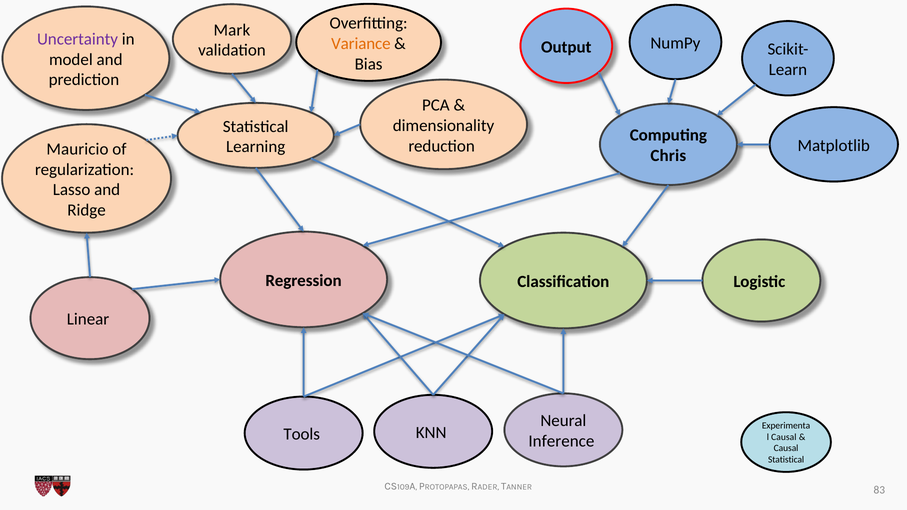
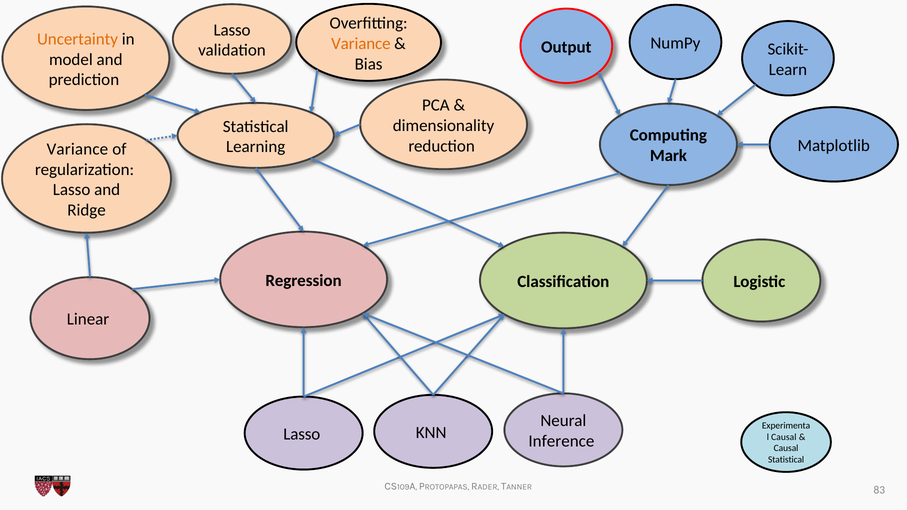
Mark: Mark -> Lasso (232, 30)
Uncertainty colour: purple -> orange (78, 39)
Mauricio: Mauricio -> Variance (77, 149)
Chris: Chris -> Mark (668, 156)
Tools: Tools -> Lasso (302, 434)
